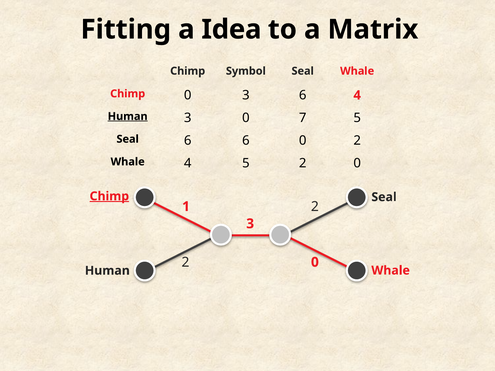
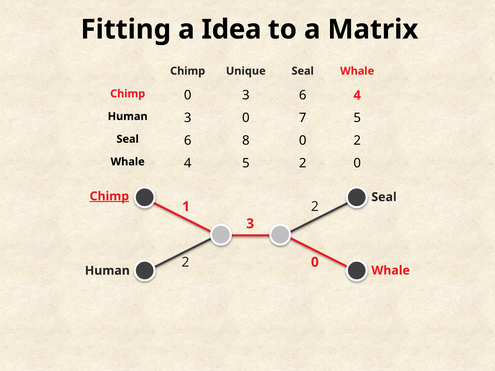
Symbol: Symbol -> Unique (246, 71)
Human underline: present -> none (128, 116)
6 6: 6 -> 8 (246, 141)
